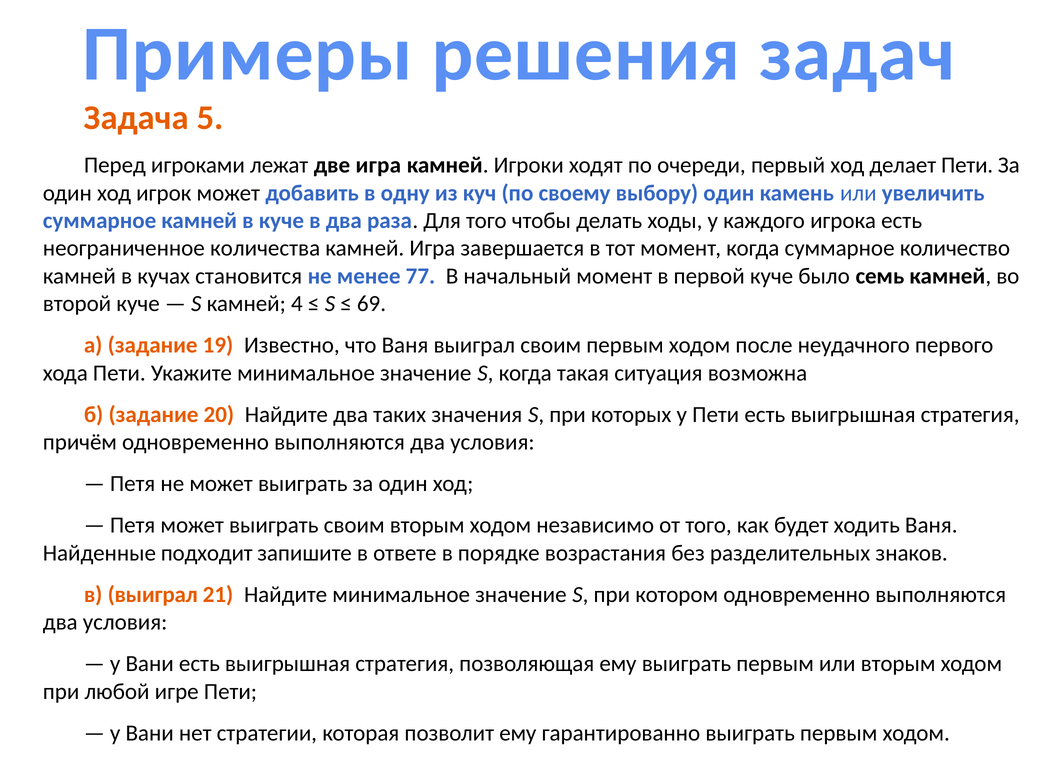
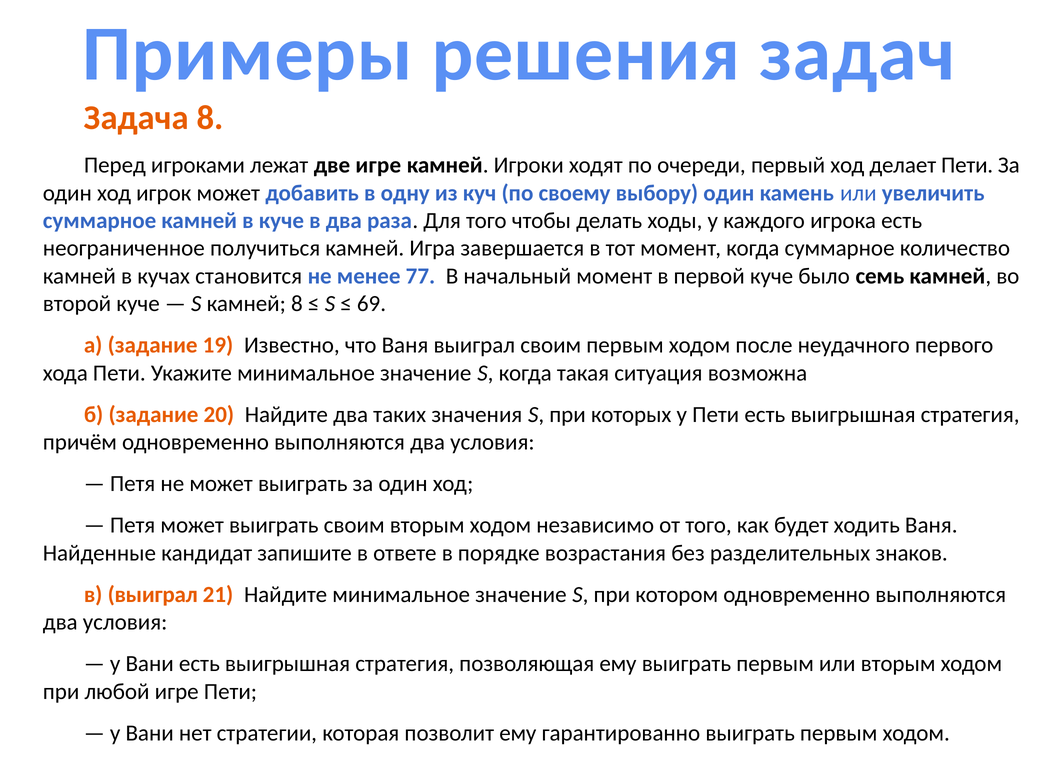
Задача 5: 5 -> 8 (210, 118)
две игра: игра -> игре (378, 165)
количества: количества -> получиться (265, 248)
камней 4: 4 -> 8 (297, 304)
подходит: подходит -> кандидат (207, 553)
